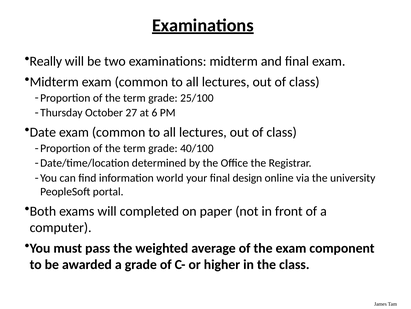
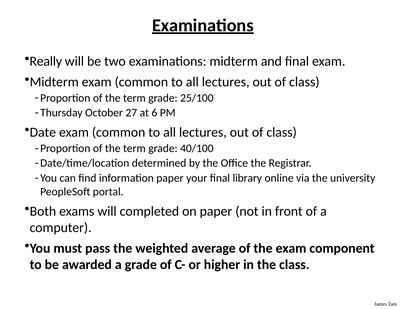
information world: world -> paper (170, 178)
design: design -> library (247, 178)
